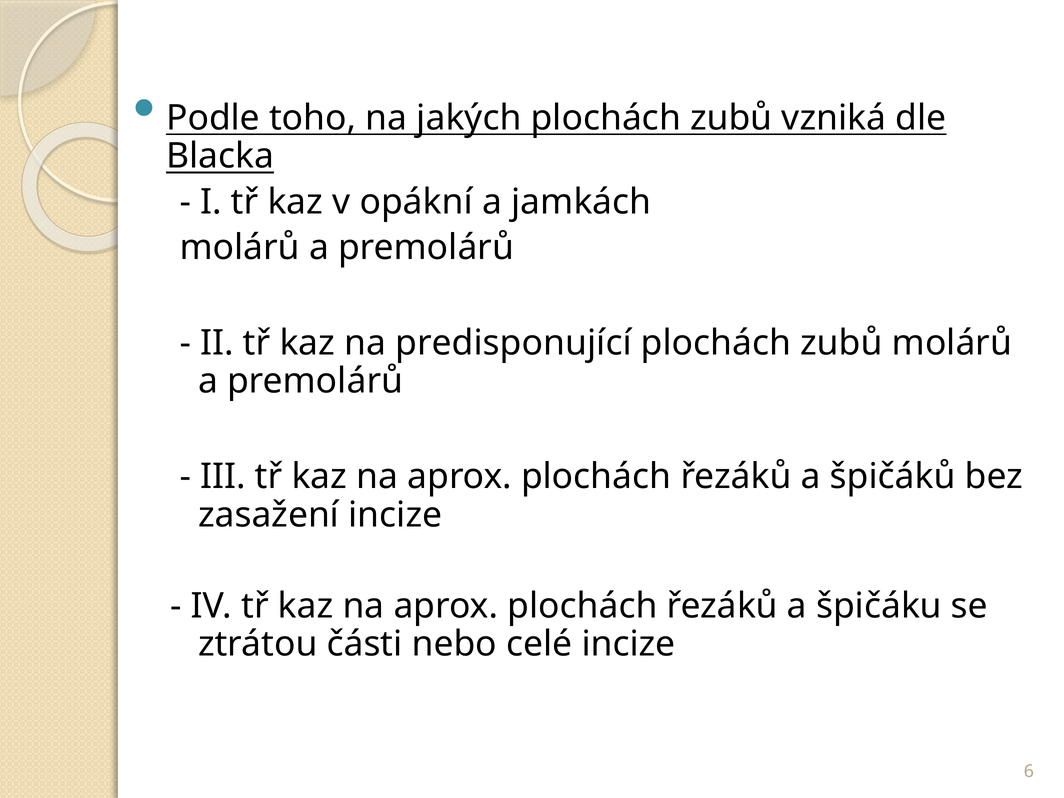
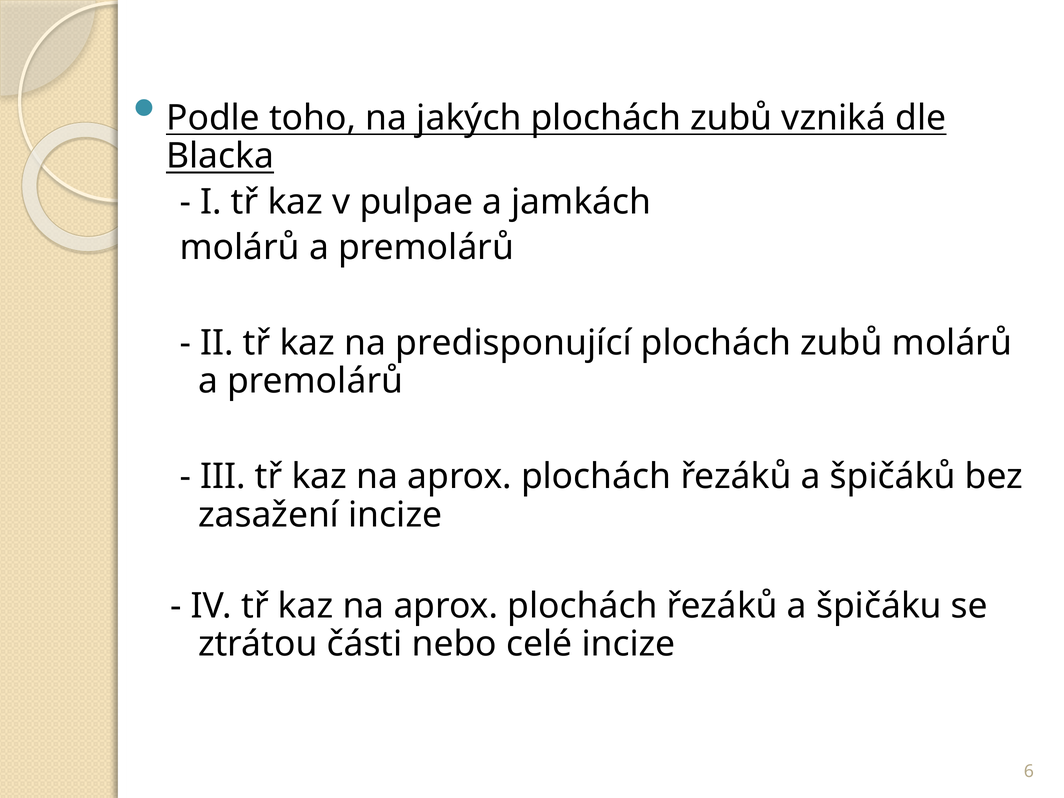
opákní: opákní -> pulpae (416, 202)
